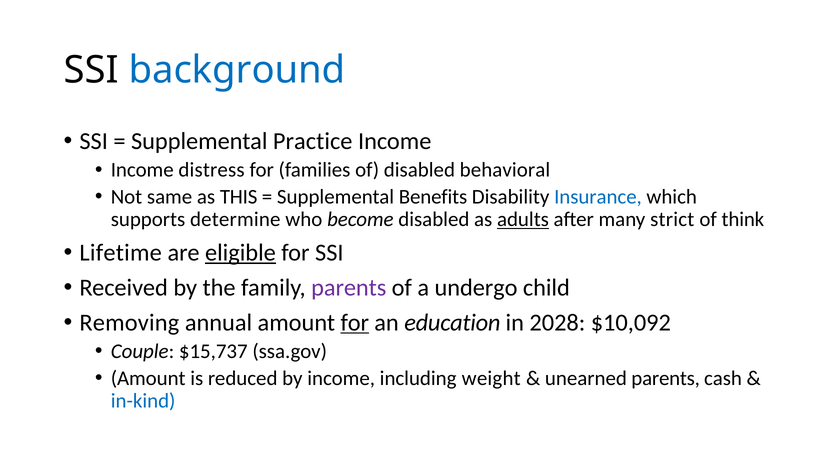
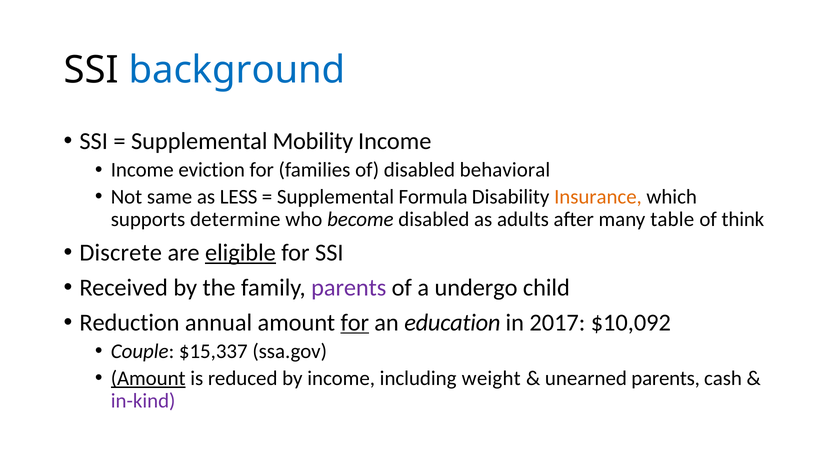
Practice: Practice -> Mobility (313, 141)
distress: distress -> eviction (212, 170)
THIS: THIS -> LESS (239, 197)
Benefits: Benefits -> Formula (433, 197)
Insurance colour: blue -> orange (598, 197)
adults underline: present -> none (523, 220)
strict: strict -> table (672, 220)
Lifetime: Lifetime -> Discrete (121, 253)
Removing: Removing -> Reduction (129, 323)
2028: 2028 -> 2017 (557, 323)
$15,737: $15,737 -> $15,337 (213, 351)
Amount underline: none -> present (148, 378)
in-kind colour: blue -> purple (143, 401)
